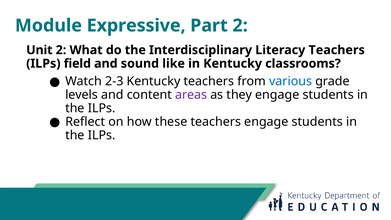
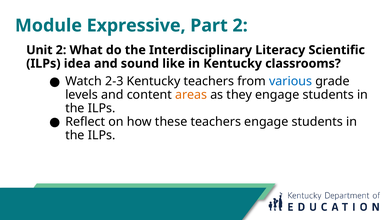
Literacy Teachers: Teachers -> Scientific (337, 50)
field: field -> idea (77, 64)
areas colour: purple -> orange (191, 95)
